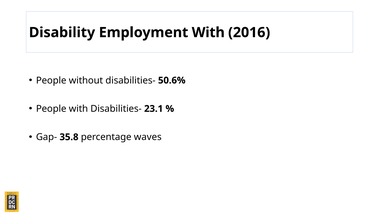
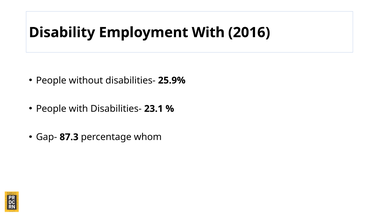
50.6%: 50.6% -> 25.9% (172, 80)
35.8: 35.8 -> 87.3 (69, 137)
waves: waves -> whom (148, 137)
